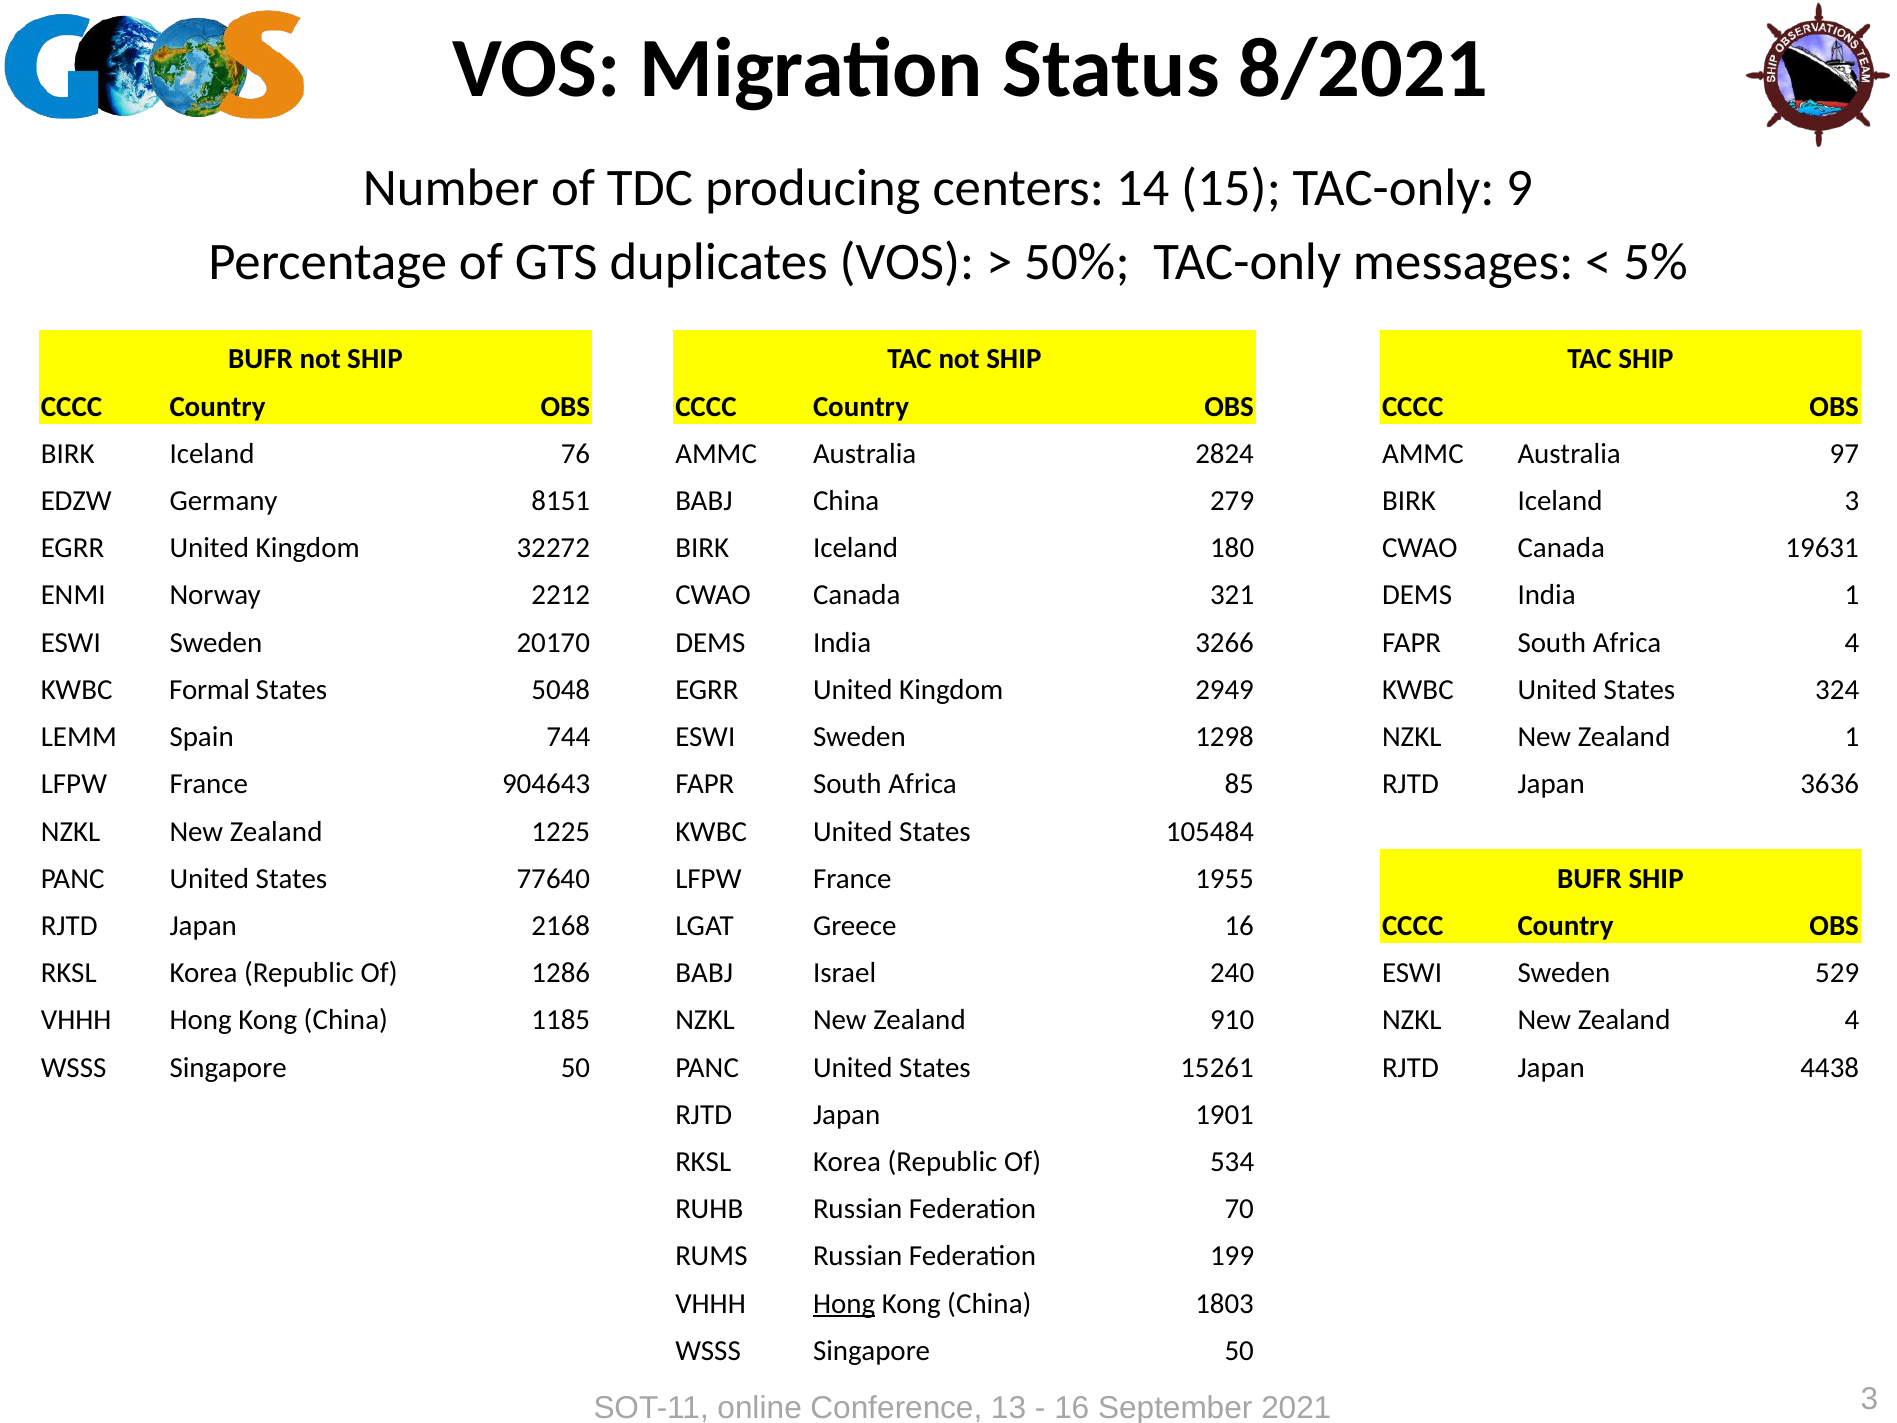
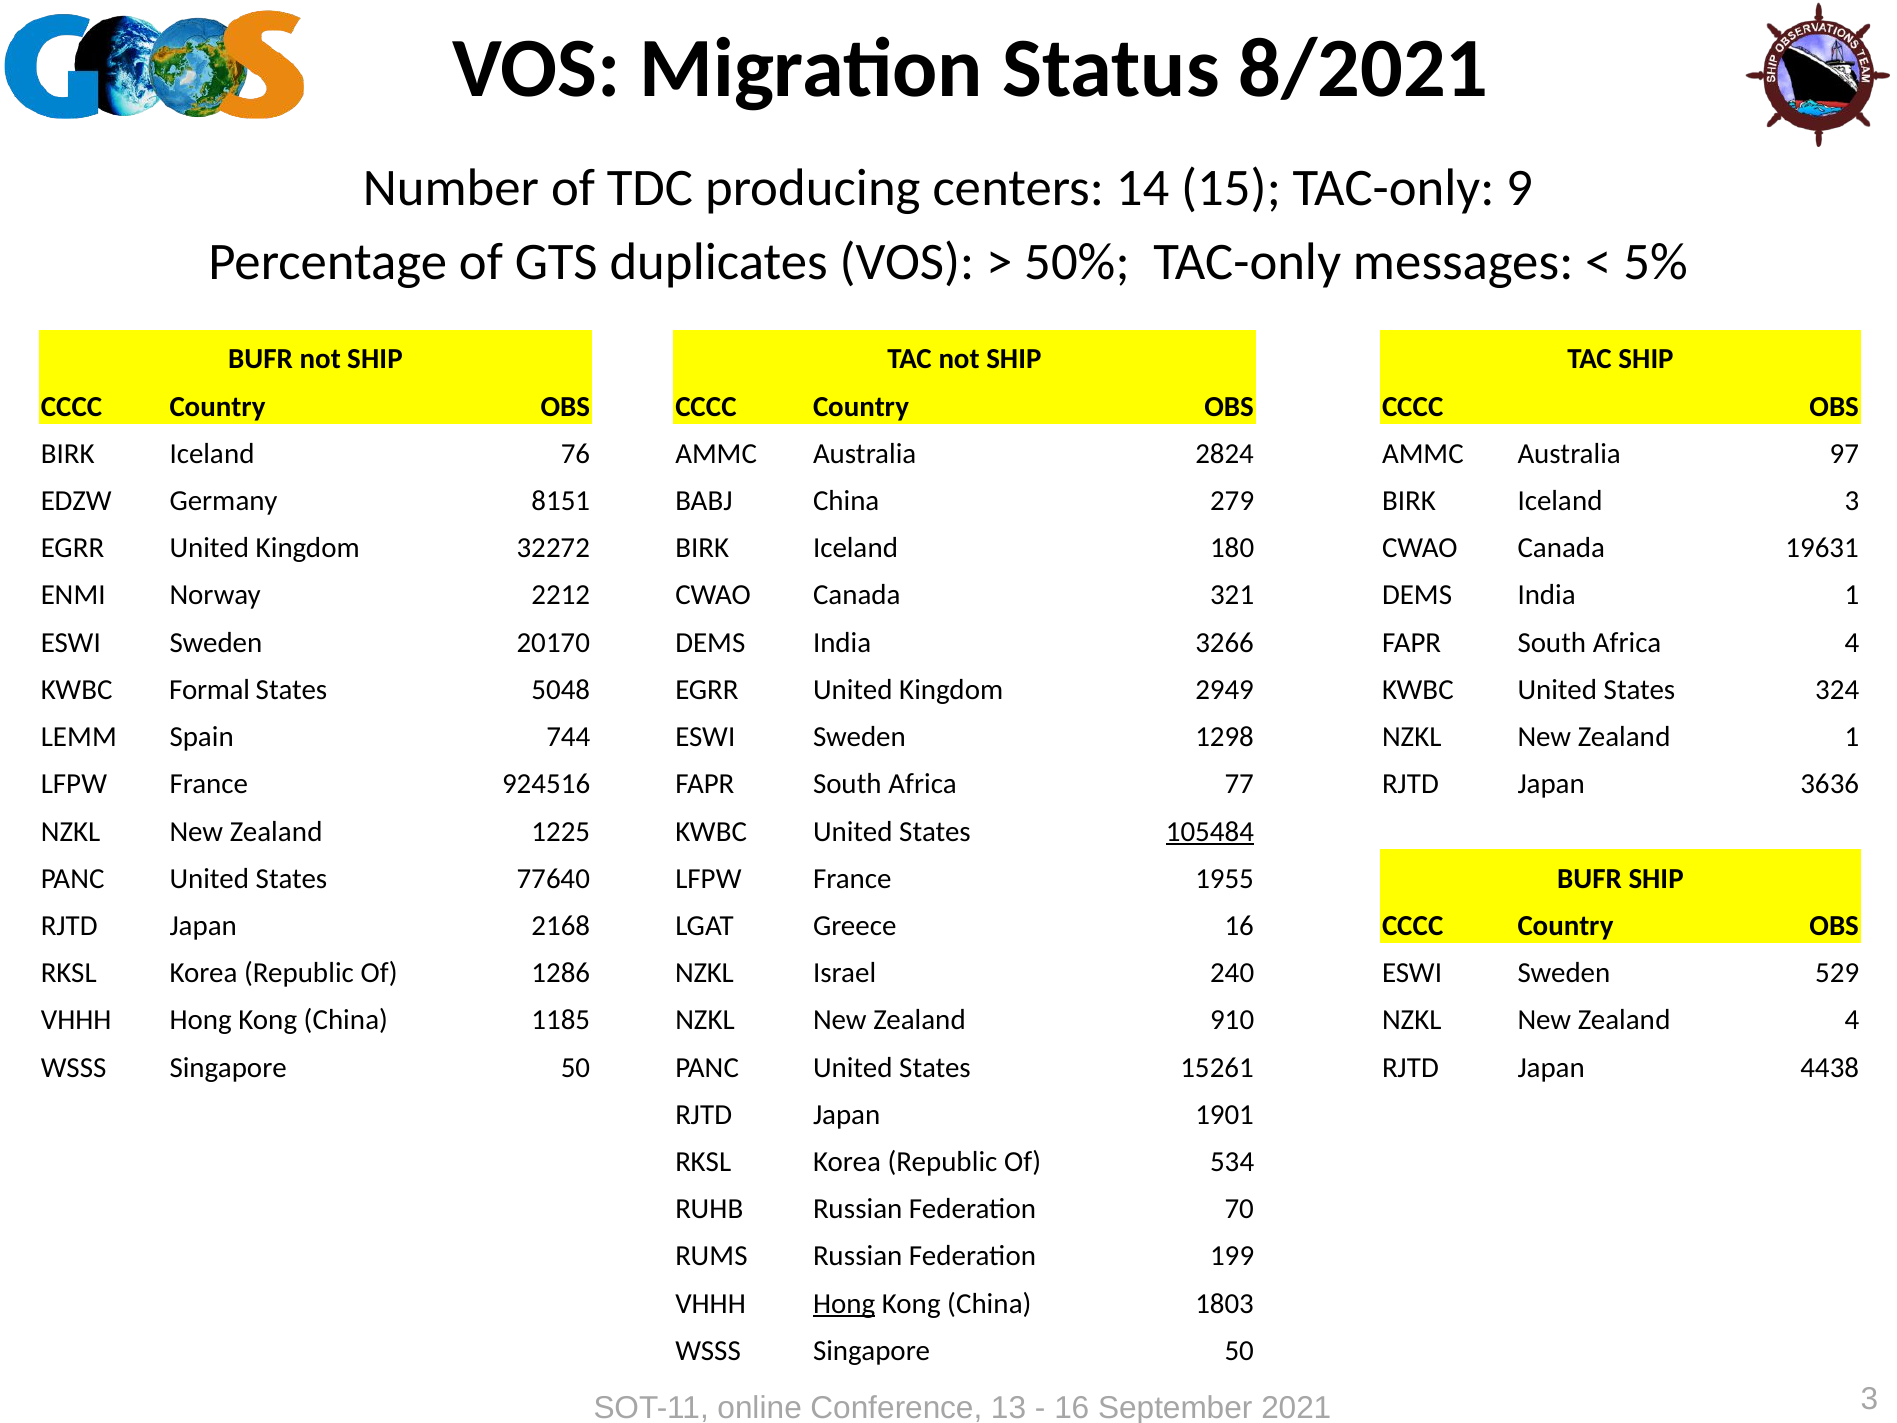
904643: 904643 -> 924516 (546, 784)
85: 85 -> 77 (1239, 784)
105484 underline: none -> present (1210, 831)
1286 BABJ: BABJ -> NZKL (704, 973)
